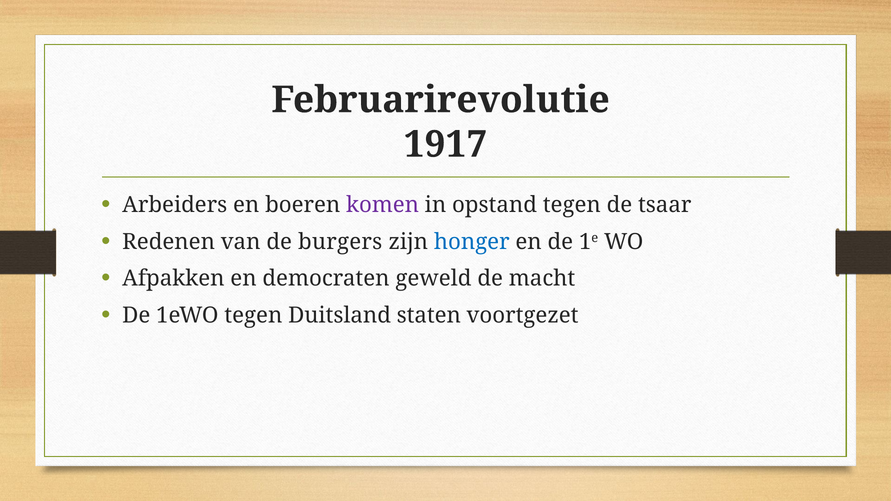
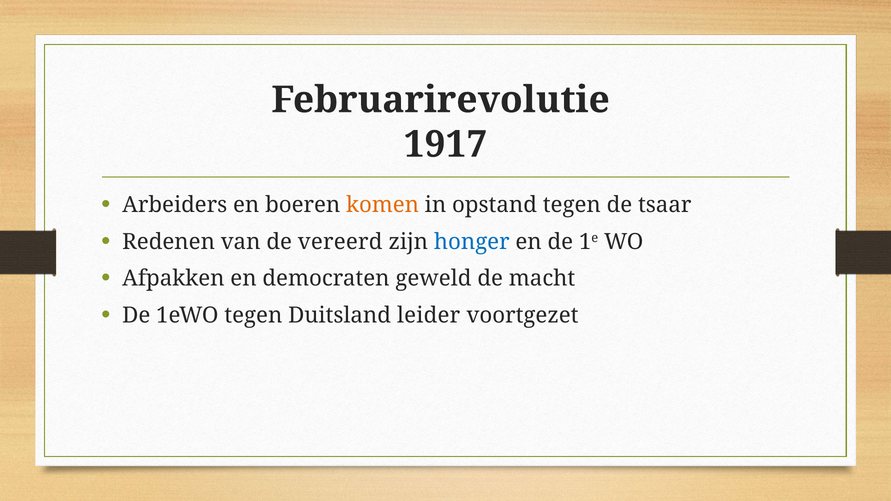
komen colour: purple -> orange (383, 205)
burgers: burgers -> vereerd (340, 242)
staten: staten -> leider (429, 315)
